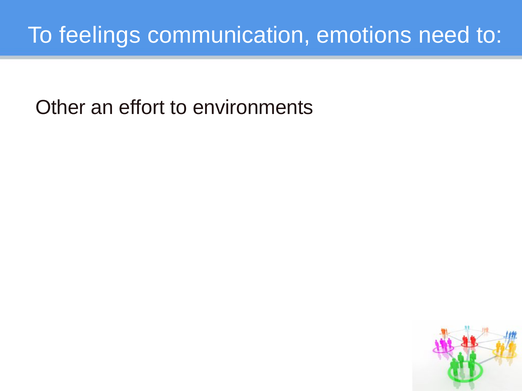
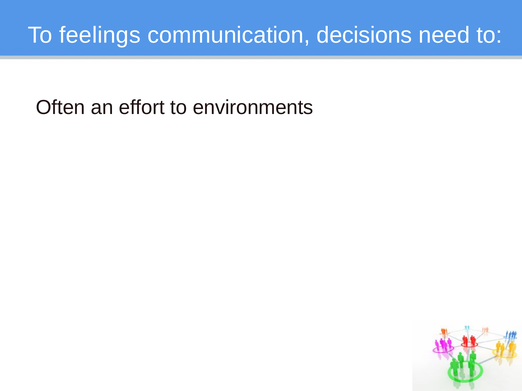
emotions: emotions -> decisions (364, 35)
Other: Other -> Often (60, 108)
